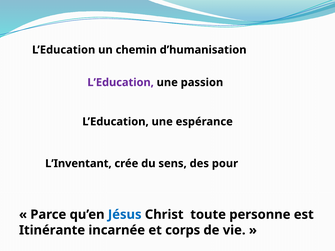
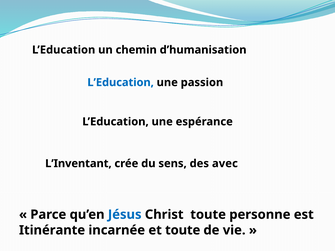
L’Education colour: purple -> blue (121, 83)
pour: pour -> avec (225, 164)
et corps: corps -> toute (183, 230)
